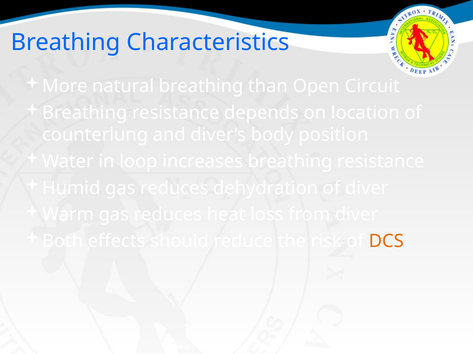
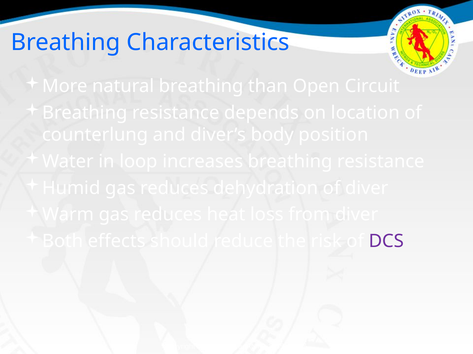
DCS colour: orange -> purple (386, 242)
